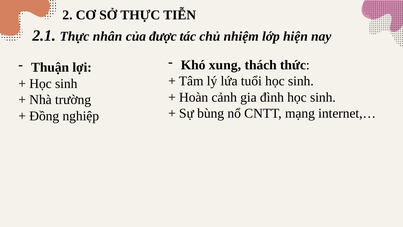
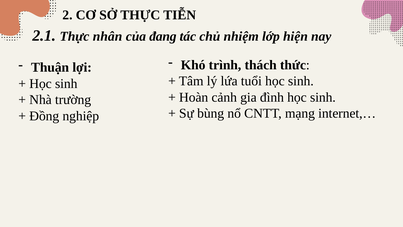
được: được -> đang (163, 37)
xung: xung -> trình (225, 65)
